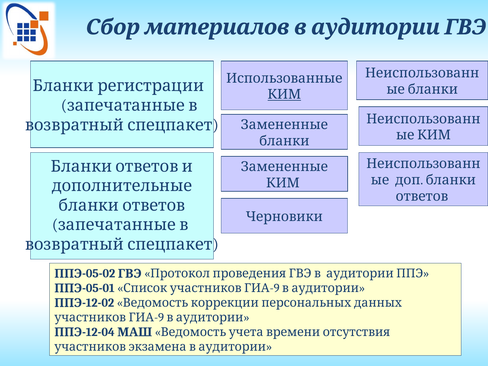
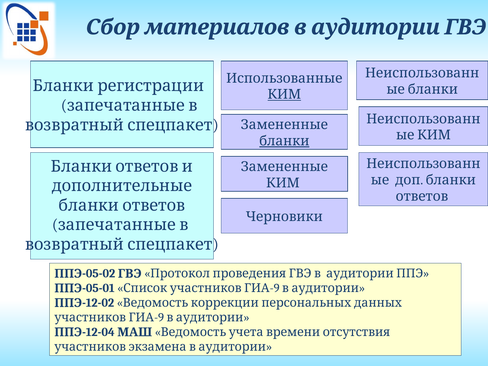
бланки underline: none -> present (284, 141)
